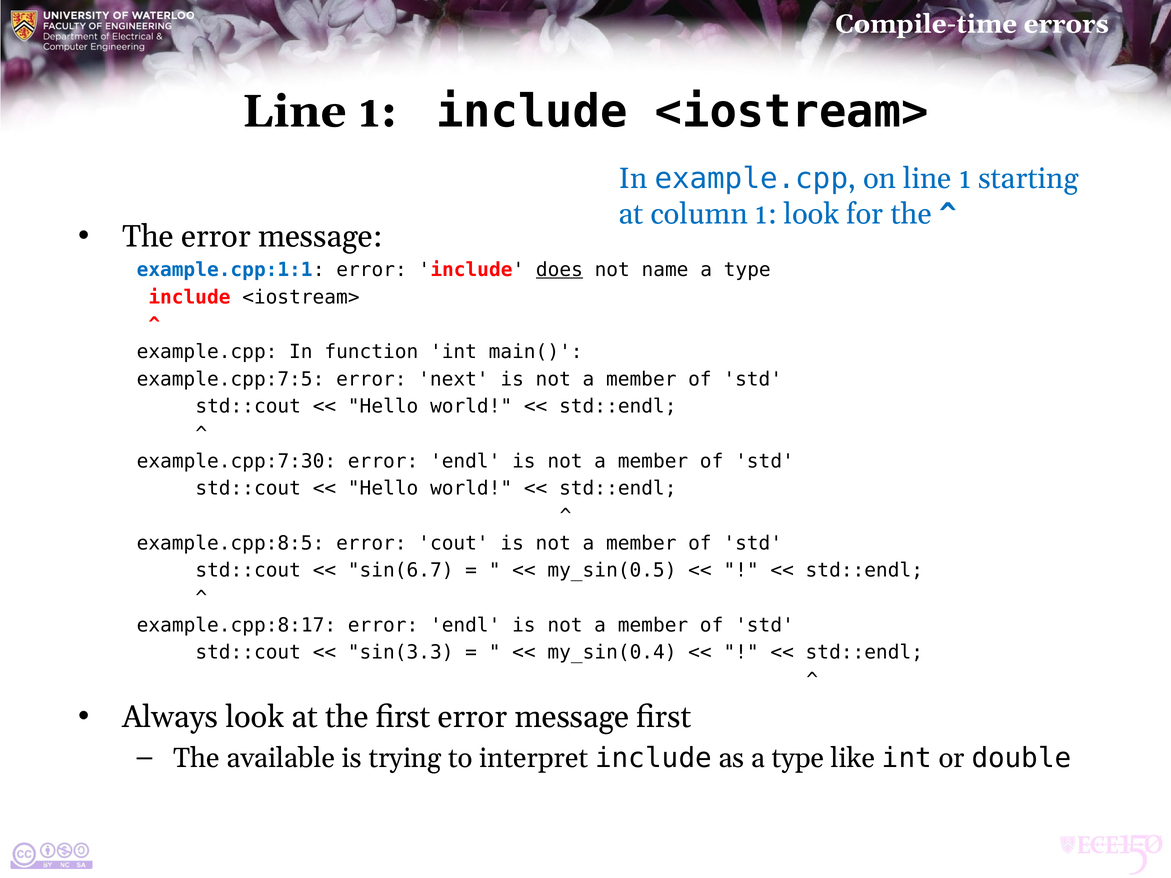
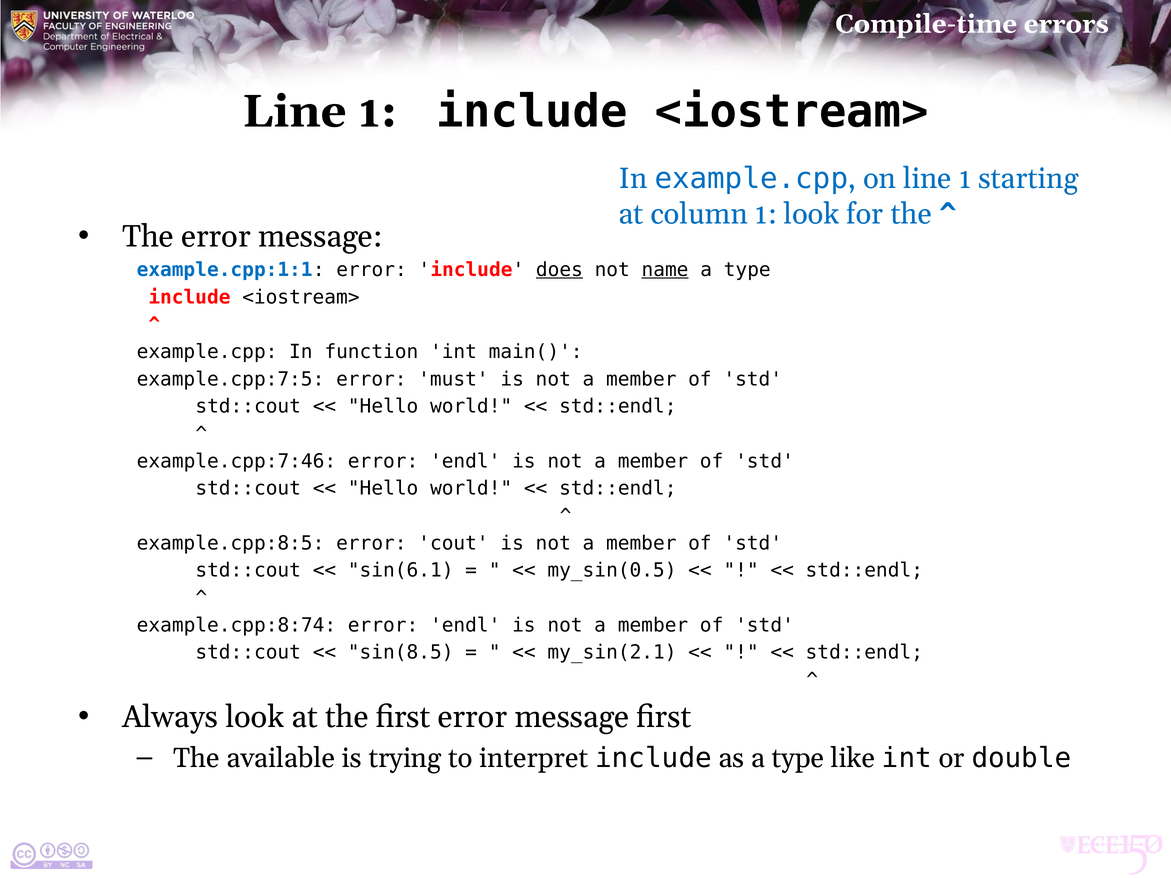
name underline: none -> present (665, 270)
next: next -> must (453, 379)
example.cpp:7:30: example.cpp:7:30 -> example.cpp:7:46 (236, 461)
sin(6.7: sin(6.7 -> sin(6.1 (401, 571)
example.cpp:8:17: example.cpp:8:17 -> example.cpp:8:74 (236, 625)
sin(3.3: sin(3.3 -> sin(8.5 (401, 653)
my_sin(0.4: my_sin(0.4 -> my_sin(2.1 (612, 653)
